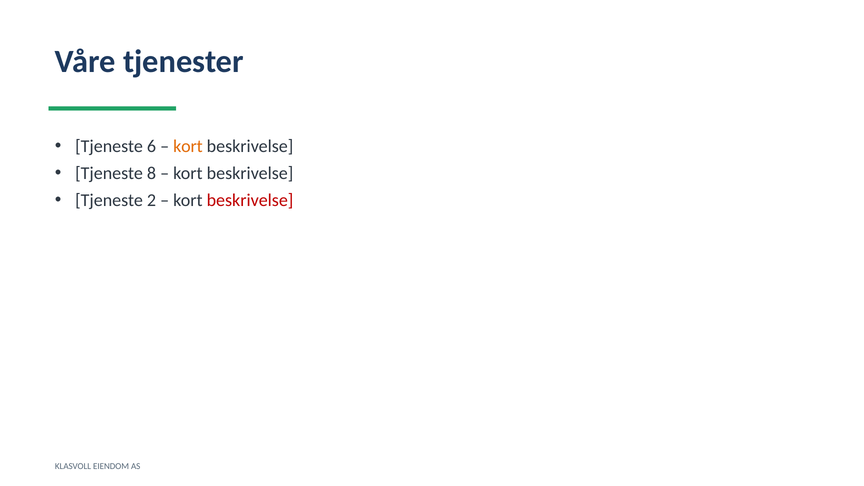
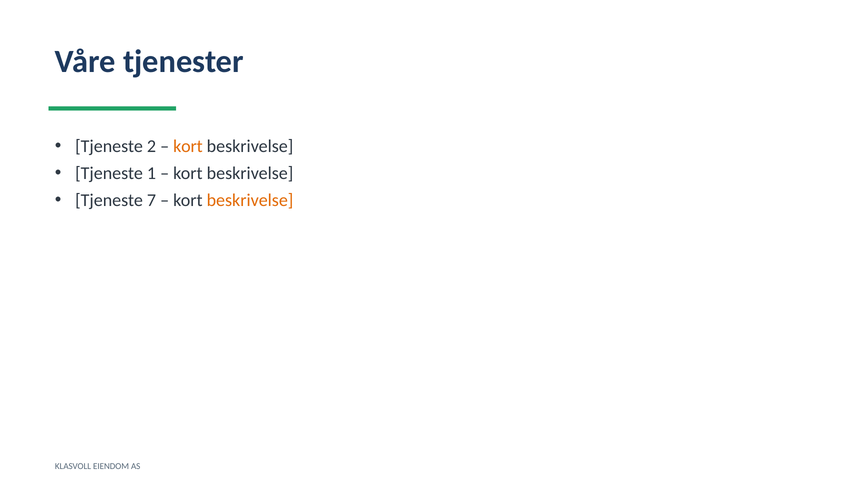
6: 6 -> 2 (151, 146)
8: 8 -> 1 (151, 173)
2: 2 -> 7 (151, 200)
beskrivelse colour: red -> orange (250, 200)
